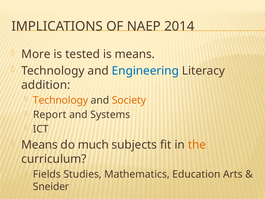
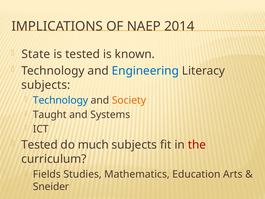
More: More -> State (36, 54)
is means: means -> known (135, 54)
addition: addition -> subjects (46, 85)
Technology colour: orange -> blue (61, 100)
Report: Report -> Taught (50, 115)
Means: Means -> Tested (40, 145)
the colour: orange -> red (197, 145)
